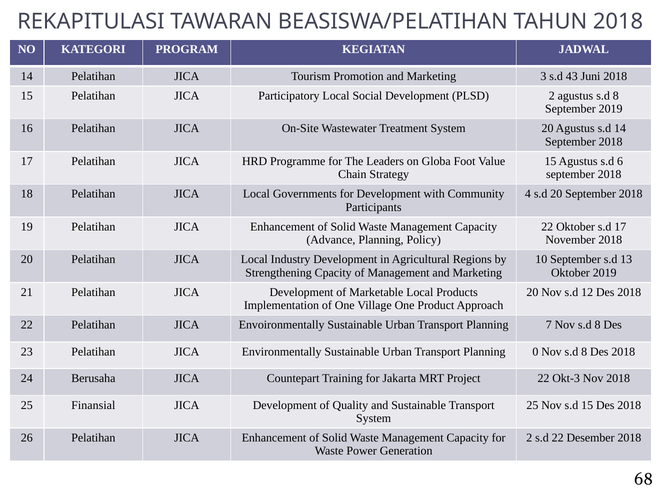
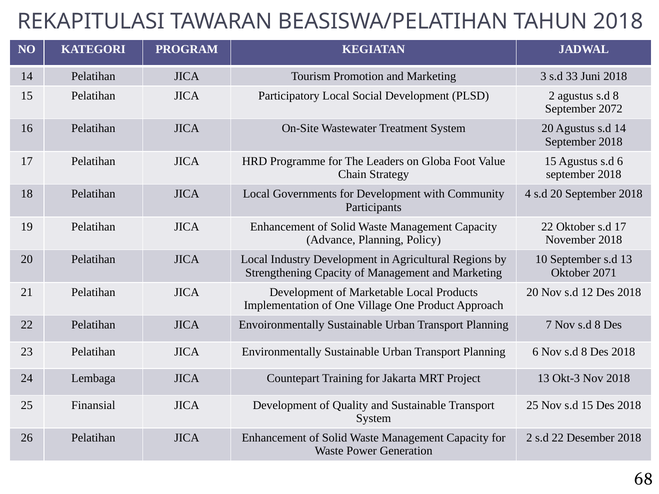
43: 43 -> 33 (572, 76)
September 2019: 2019 -> 2072 (611, 109)
Oktober 2019: 2019 -> 2071 (605, 273)
Planning 0: 0 -> 6 (535, 352)
Berusaha: Berusaha -> Lembaga (93, 379)
Project 22: 22 -> 13 (543, 379)
